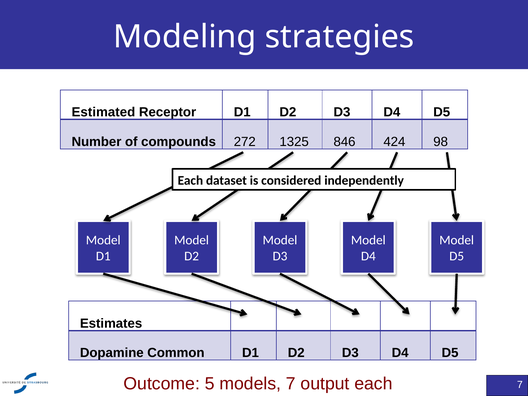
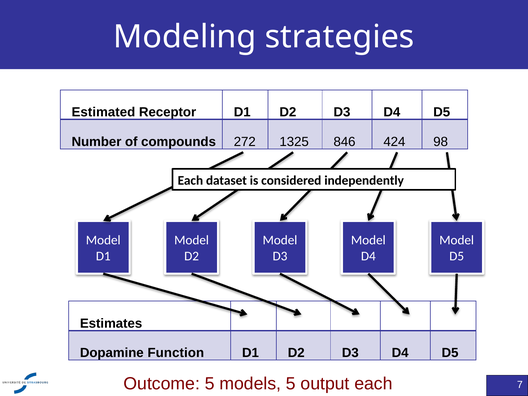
Common: Common -> Function (176, 353)
models 7: 7 -> 5 (291, 384)
